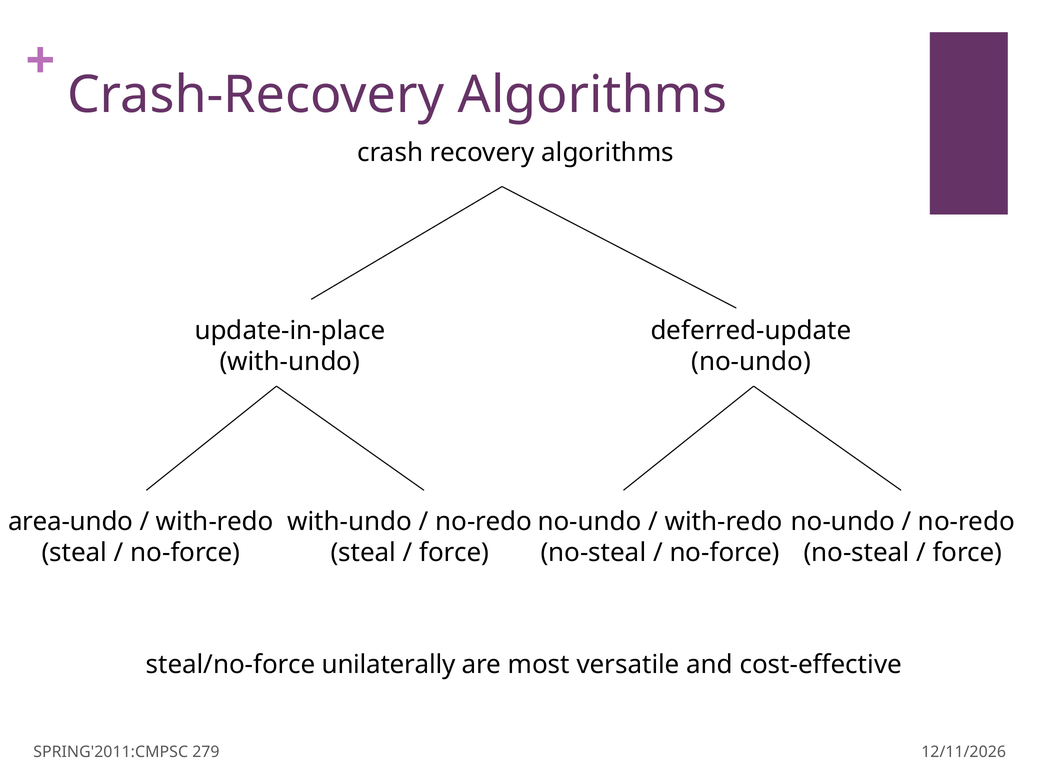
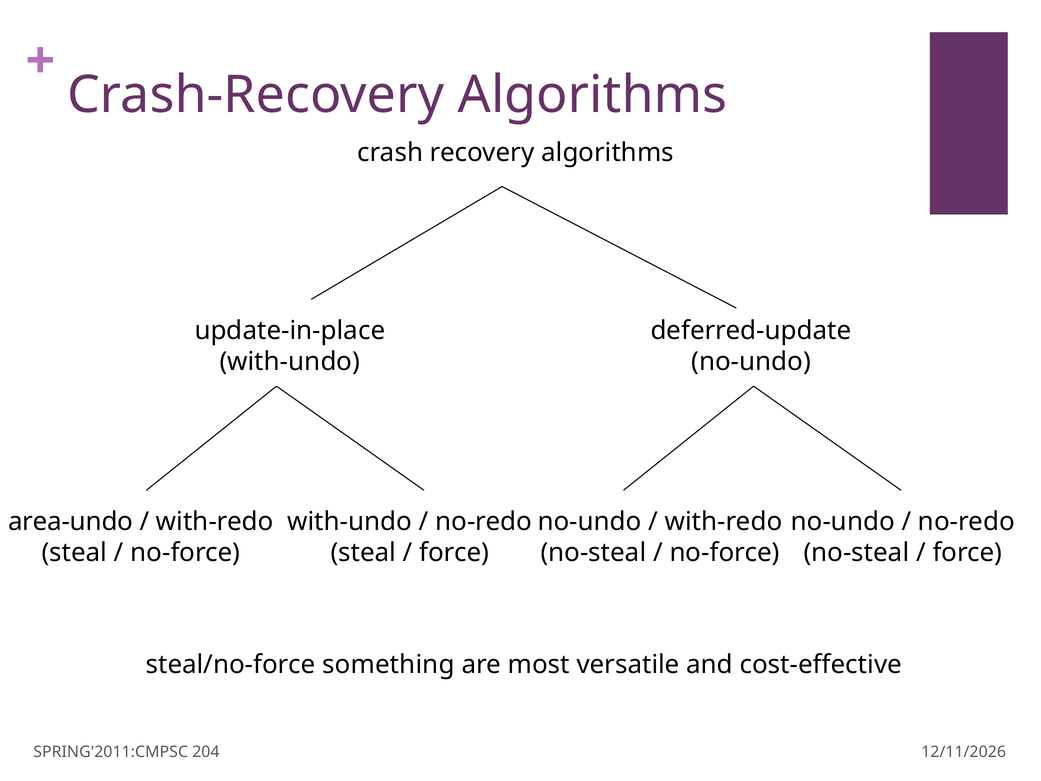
unilaterally: unilaterally -> something (388, 664)
279: 279 -> 204 (206, 752)
